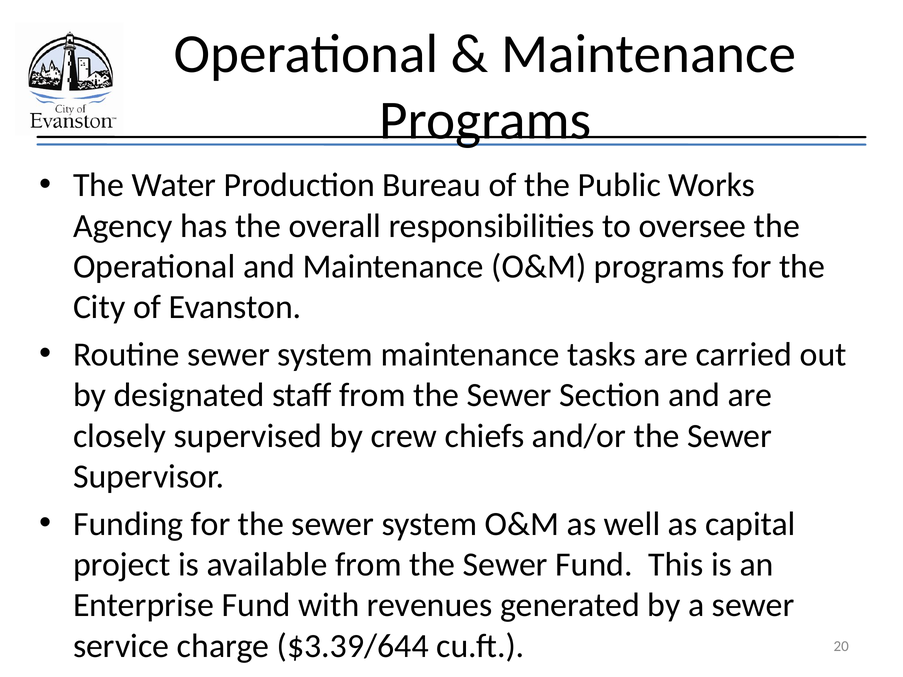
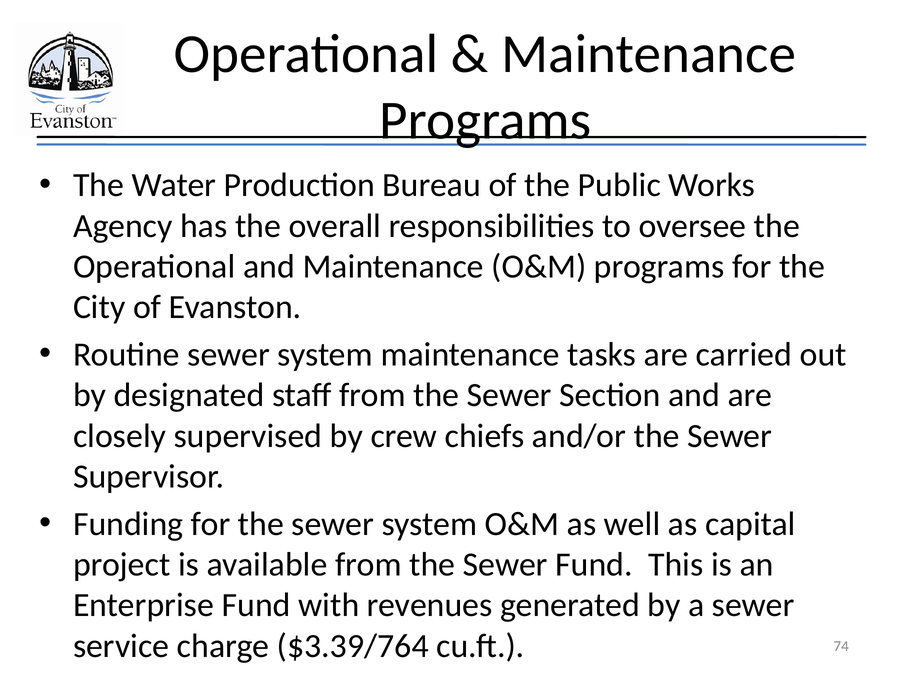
$3.39/644: $3.39/644 -> $3.39/764 (353, 646)
20: 20 -> 74 (841, 647)
